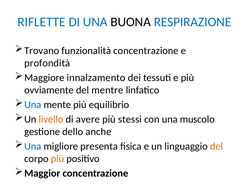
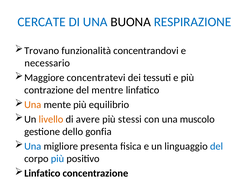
RIFLETTE: RIFLETTE -> CERCATE (42, 22)
funzionalità concentrazione: concentrazione -> concentrandovi (146, 51)
profondità: profondità -> necessario (47, 63)
innalzamento: innalzamento -> concentratevi (96, 78)
ovviamente: ovviamente -> contrazione (49, 90)
Una colour: blue -> orange (33, 105)
anche: anche -> gonfia (99, 132)
del colour: orange -> blue (217, 146)
più colour: orange -> blue (58, 158)
Maggior: Maggior -> Linfatico (42, 173)
